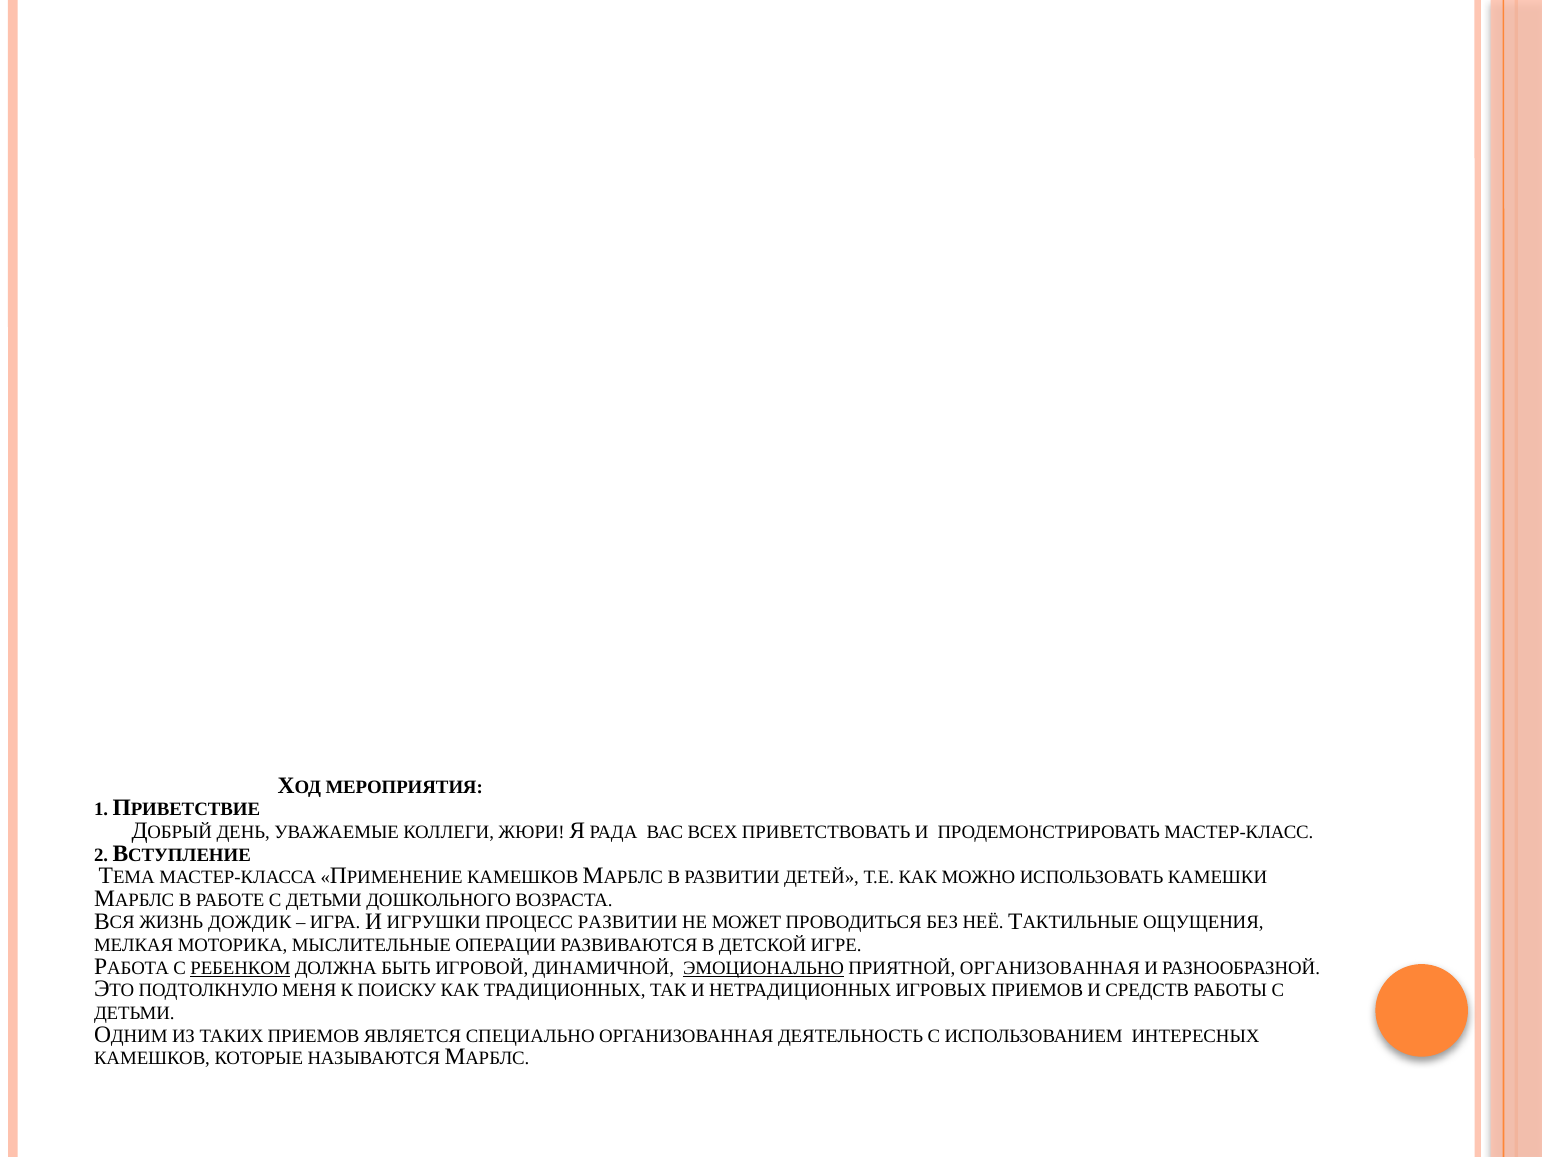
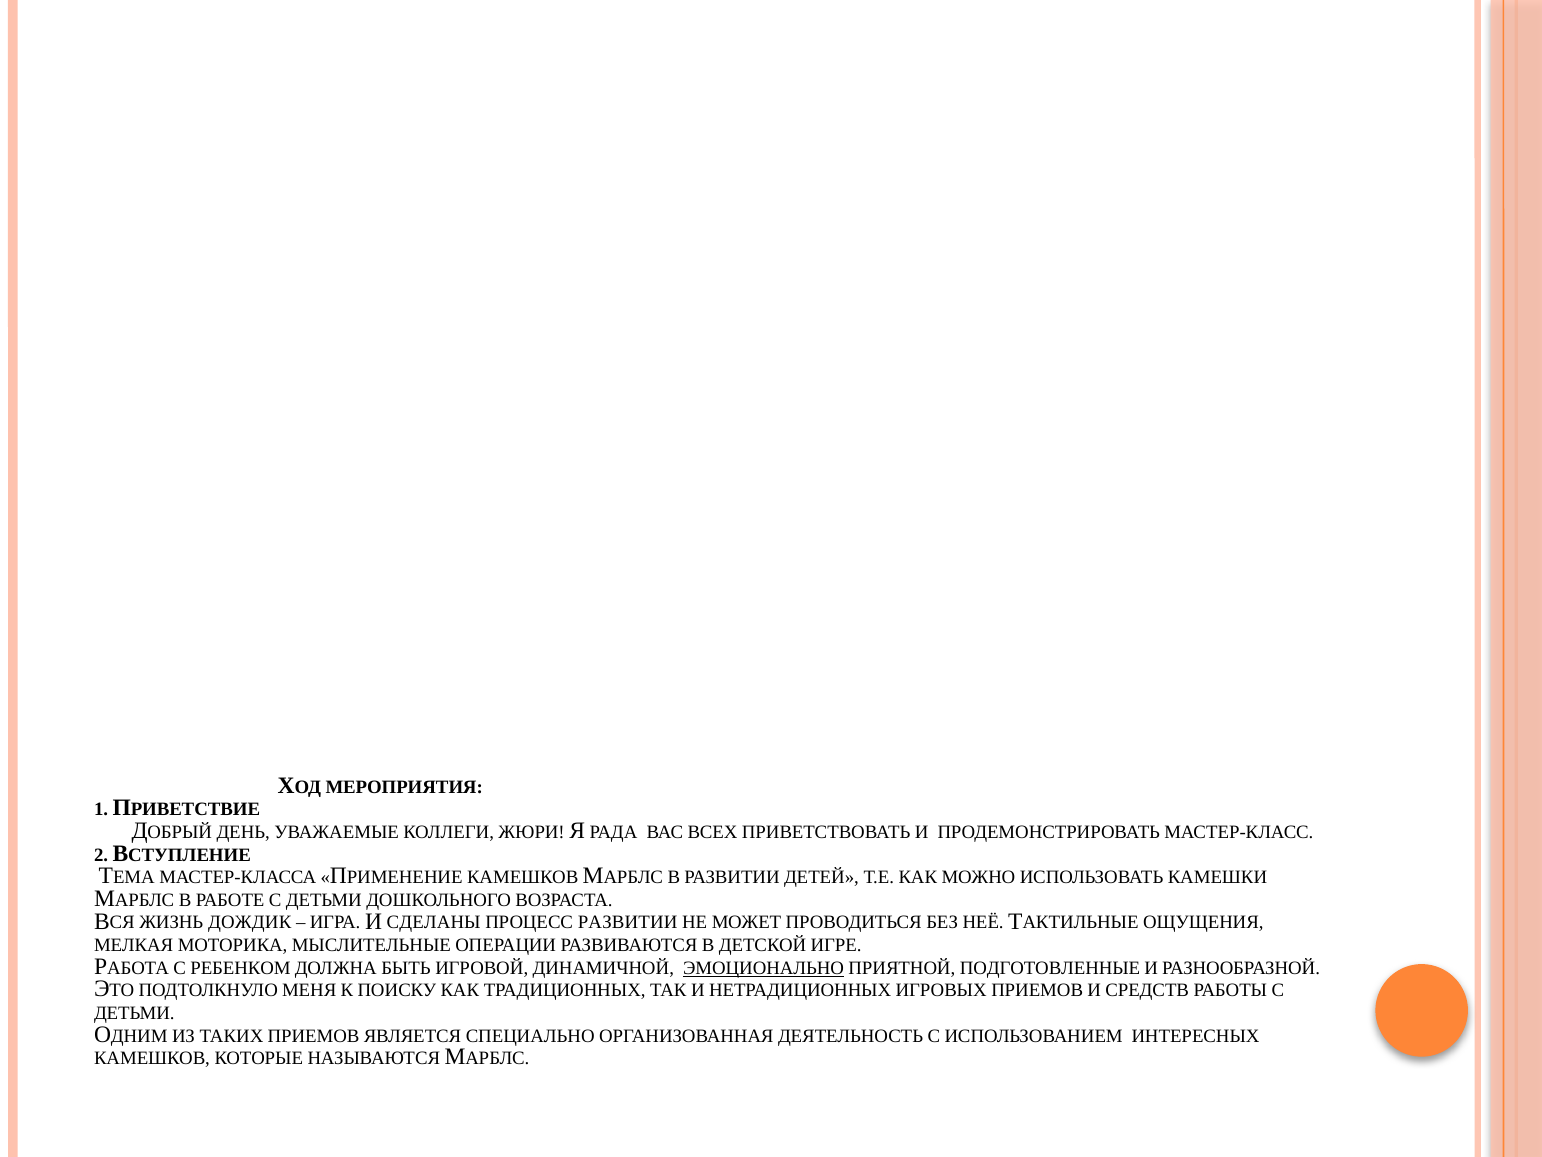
ИГРУШКИ: ИГРУШКИ -> СДЕЛАНЫ (434, 922)
РЕБЕНКОМ underline: present -> none (240, 968)
ПРИЯТНОЙ ОРГАНИЗОВАННАЯ: ОРГАНИЗОВАННАЯ -> ПОДГОТОВЛЕННЫЕ (1050, 968)
